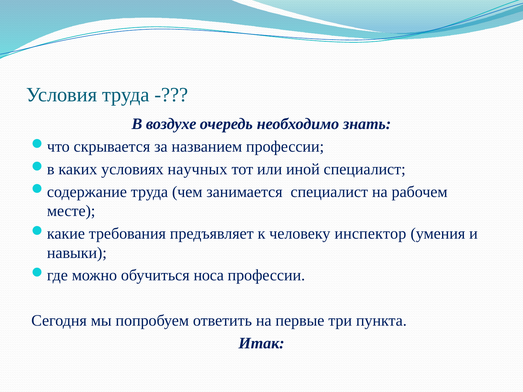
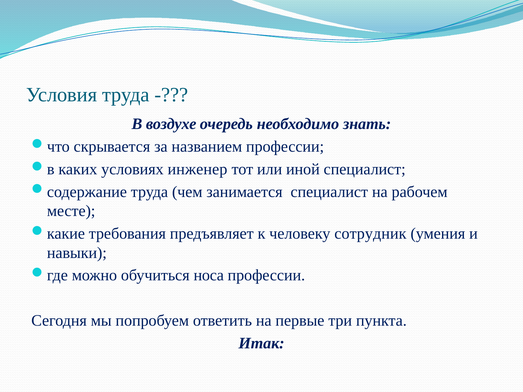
научных: научных -> инженер (197, 169)
инспектор: инспектор -> сотрудник (370, 234)
